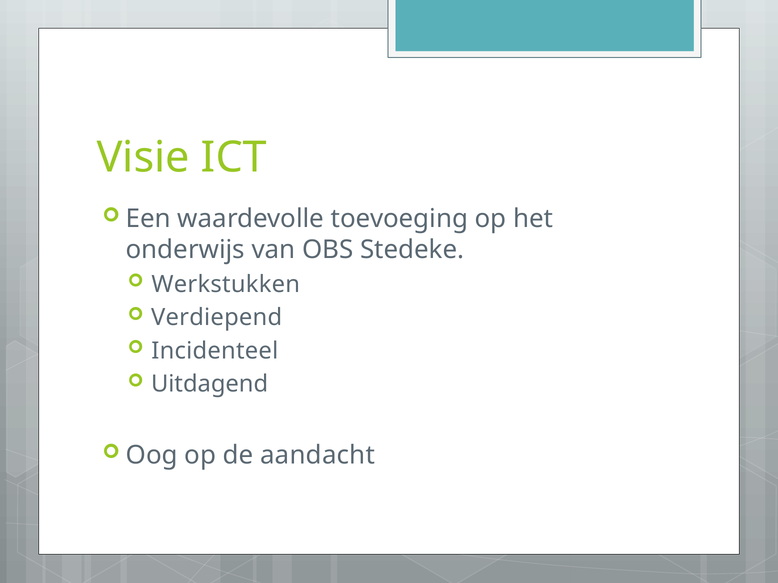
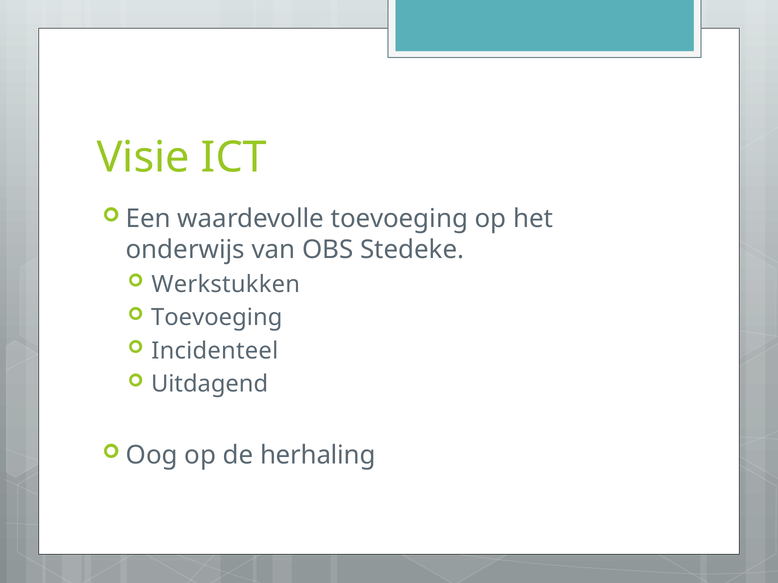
Verdiepend: Verdiepend -> Toevoeging (217, 318)
aandacht: aandacht -> herhaling (318, 456)
